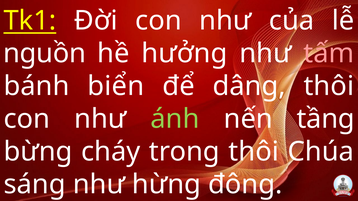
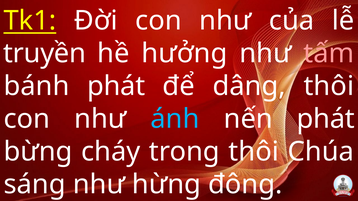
nguồn: nguồn -> truyền (45, 53)
bánh biển: biển -> phát (116, 86)
ánh colour: light green -> light blue (175, 119)
nến tầng: tầng -> phát (326, 119)
